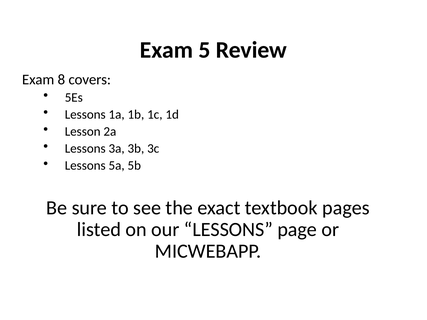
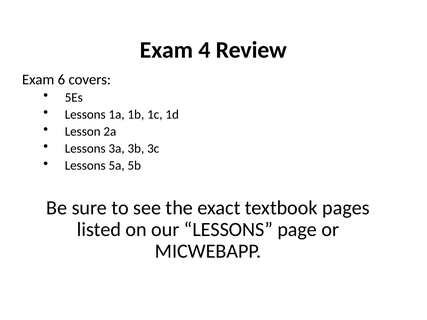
5: 5 -> 4 (204, 50)
8: 8 -> 6 (61, 80)
